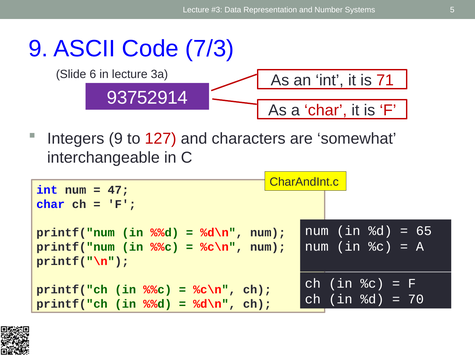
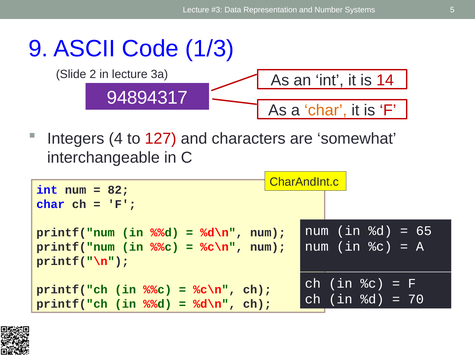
7/3: 7/3 -> 1/3 (210, 49)
6: 6 -> 2 (93, 74)
71: 71 -> 14 (385, 80)
93752914: 93752914 -> 94894317 (147, 98)
char colour: red -> orange (326, 110)
Integers 9: 9 -> 4 (116, 139)
47: 47 -> 82 (118, 190)
